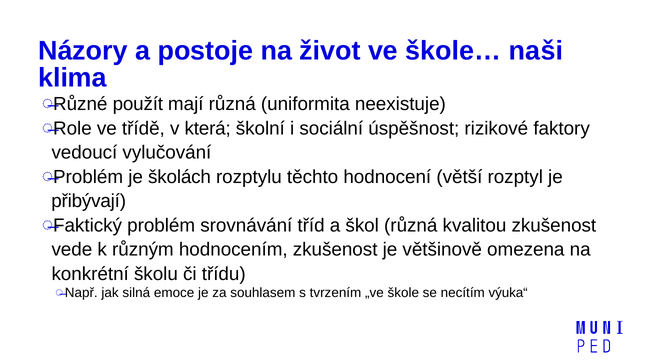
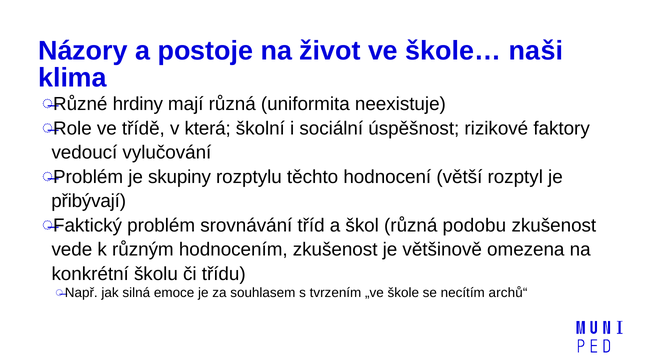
použít: použít -> hrdiny (138, 104)
školách: školách -> skupiny (180, 177)
kvalitou: kvalitou -> podobu (474, 225)
výuka“: výuka“ -> archů“ (508, 292)
